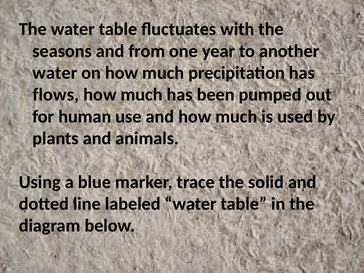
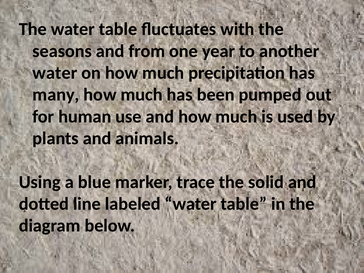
flows: flows -> many (56, 95)
